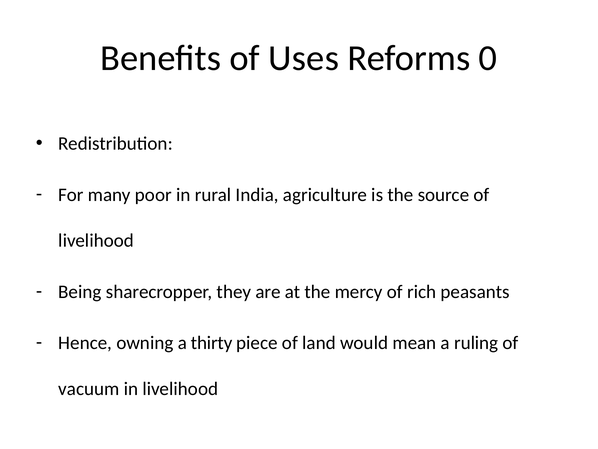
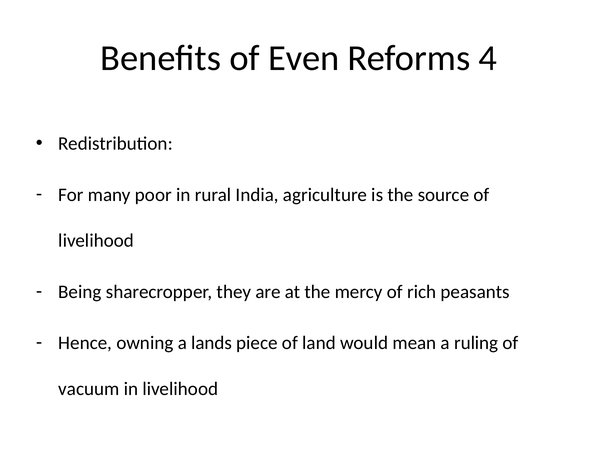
Uses: Uses -> Even (304, 58)
0: 0 -> 4 (488, 58)
thirty: thirty -> lands (212, 343)
